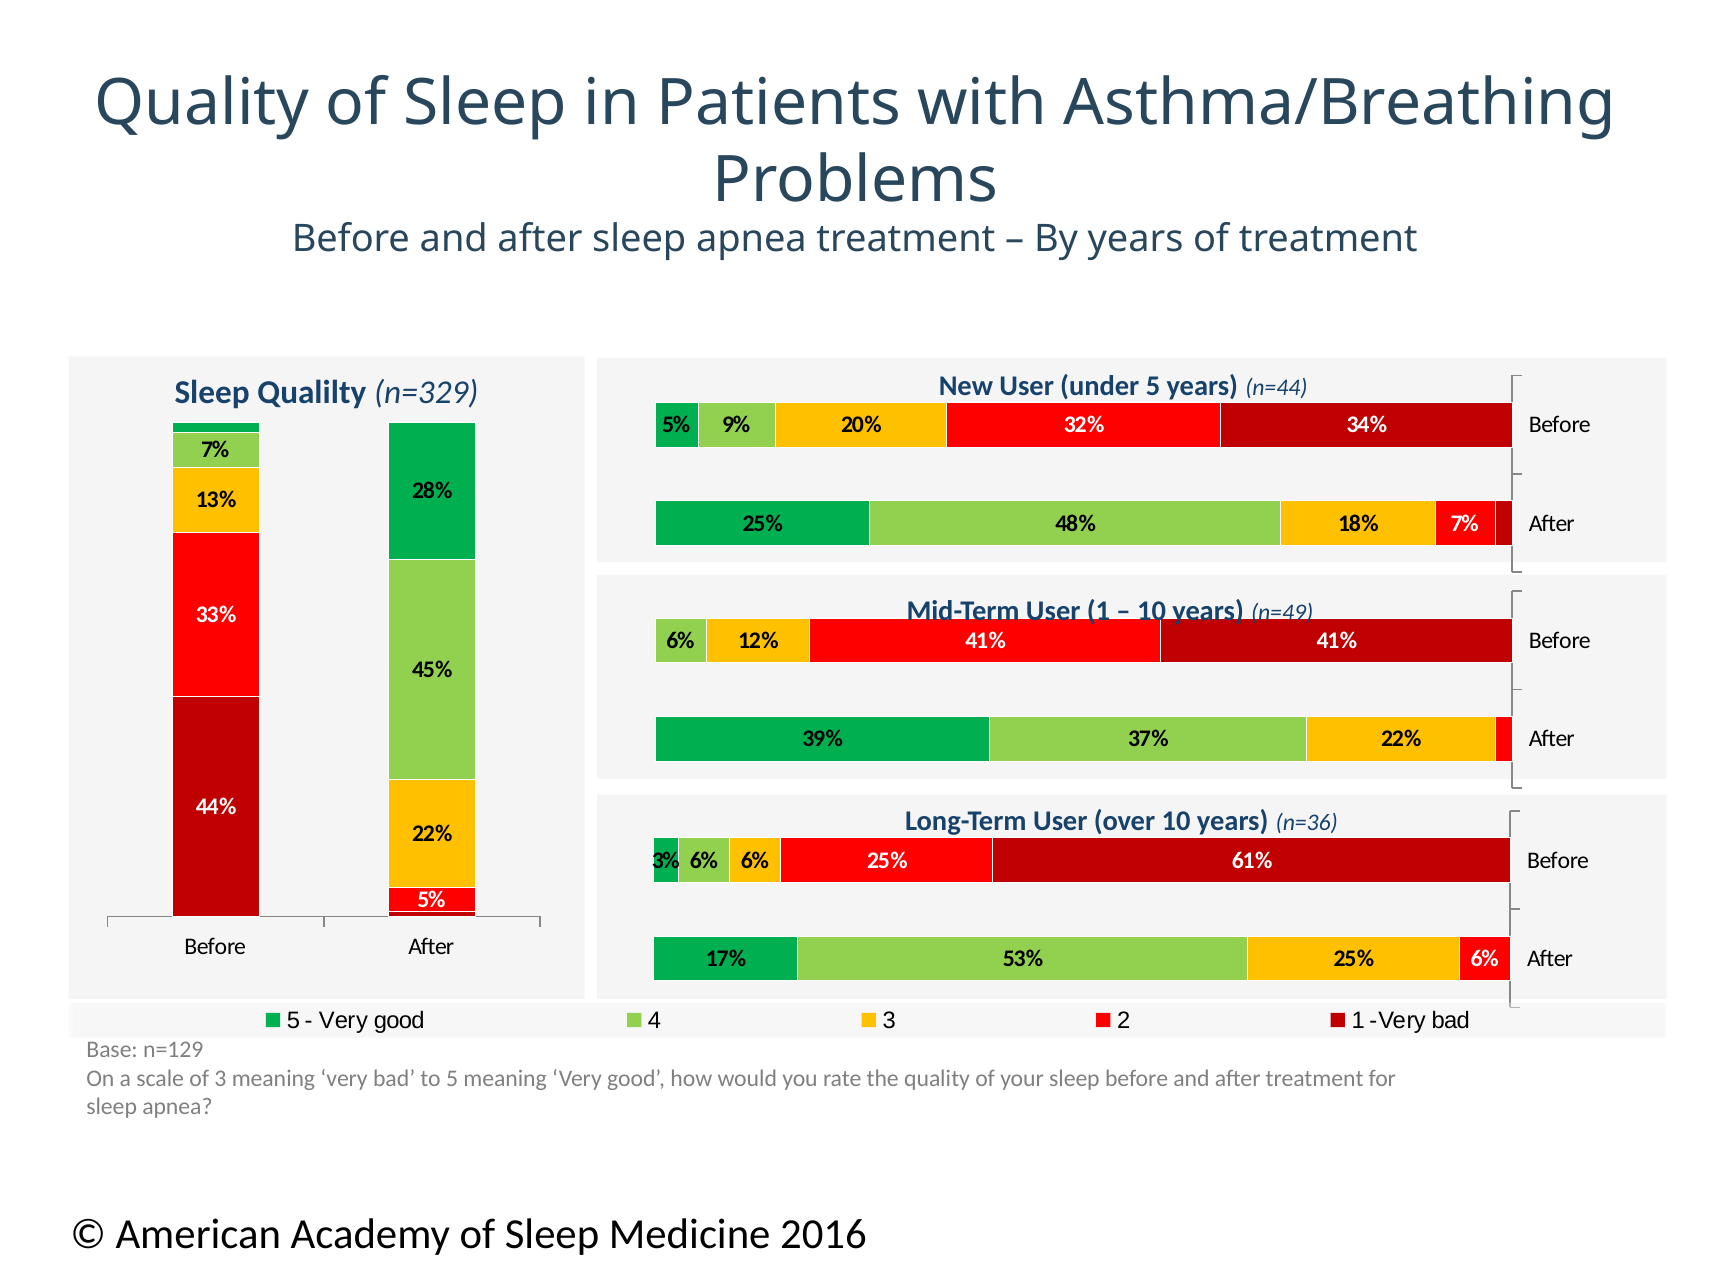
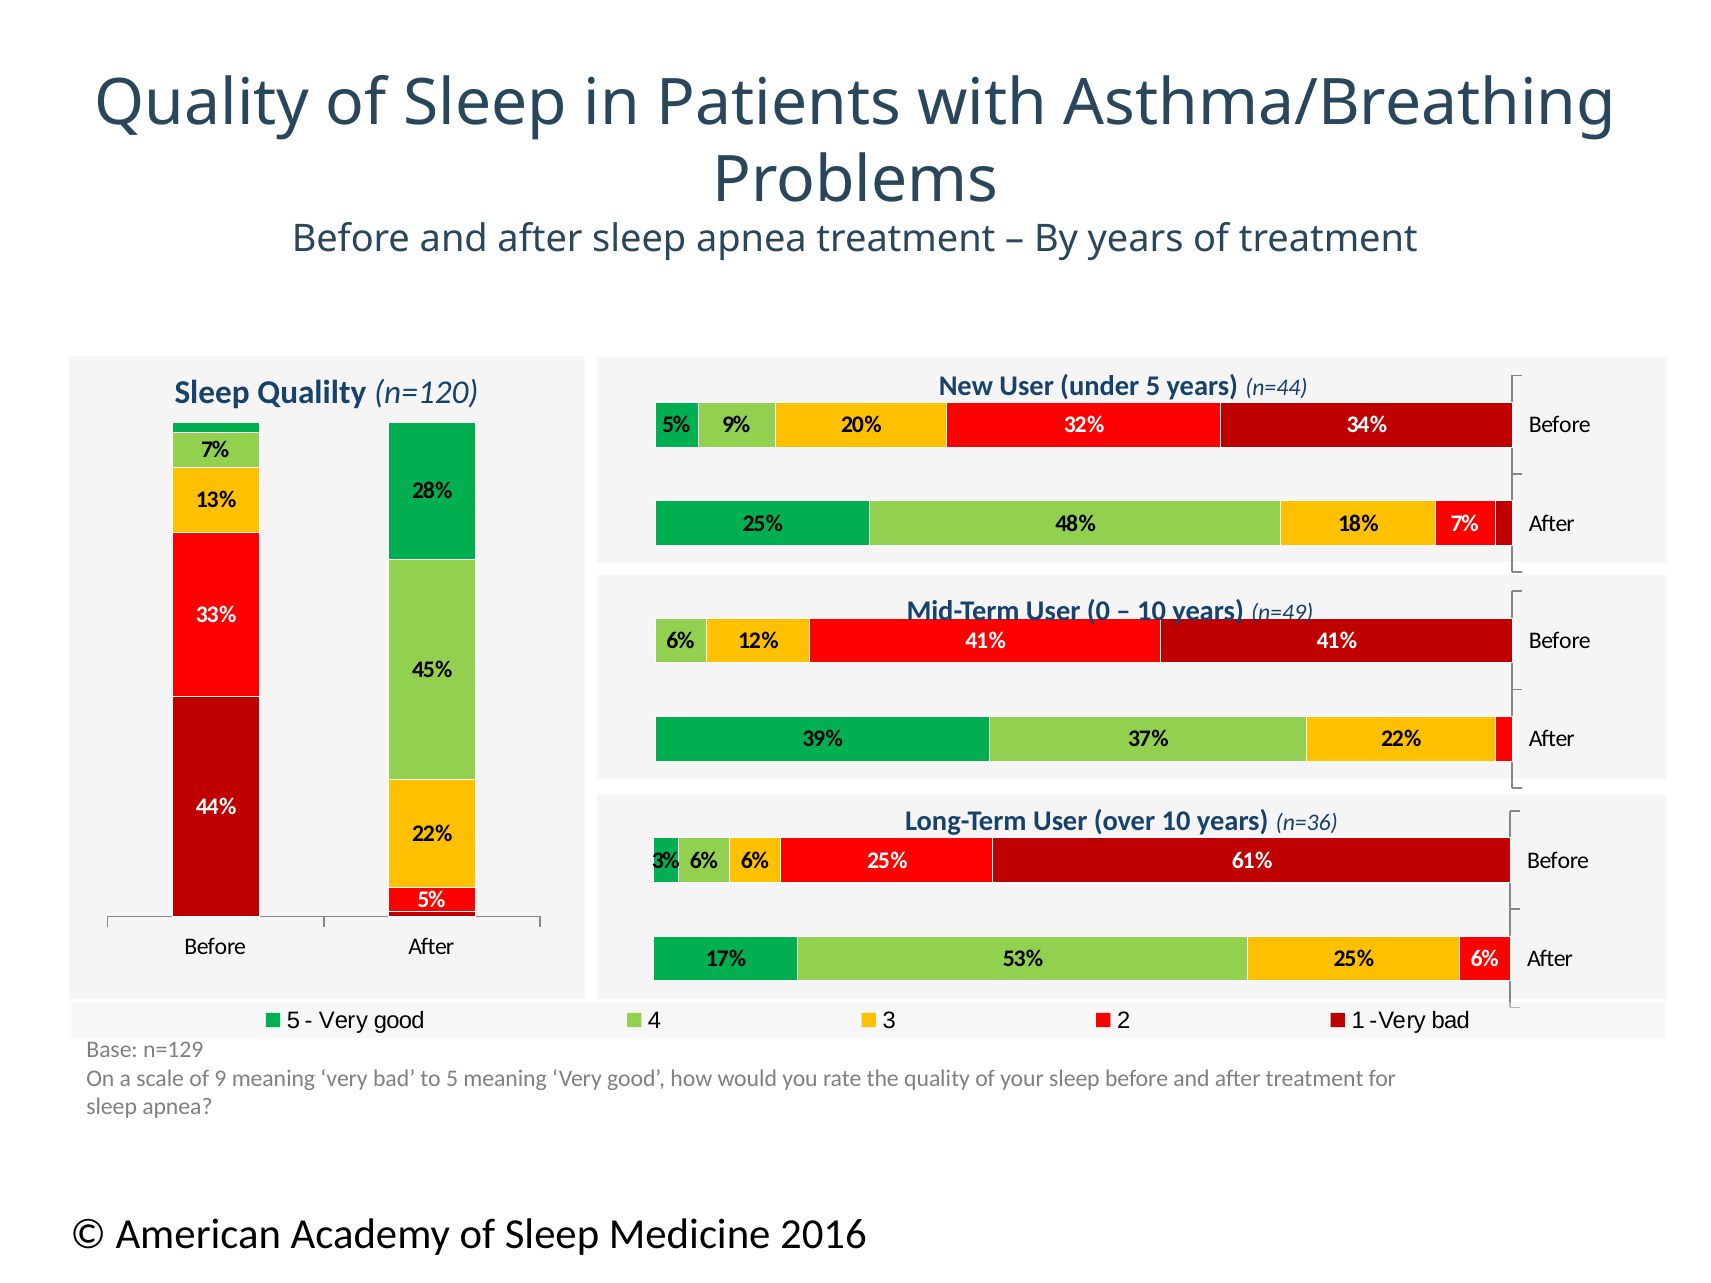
n=329: n=329 -> n=120 (426, 392)
User 1: 1 -> 0 (1098, 611)
of 3: 3 -> 9 (220, 1078)
